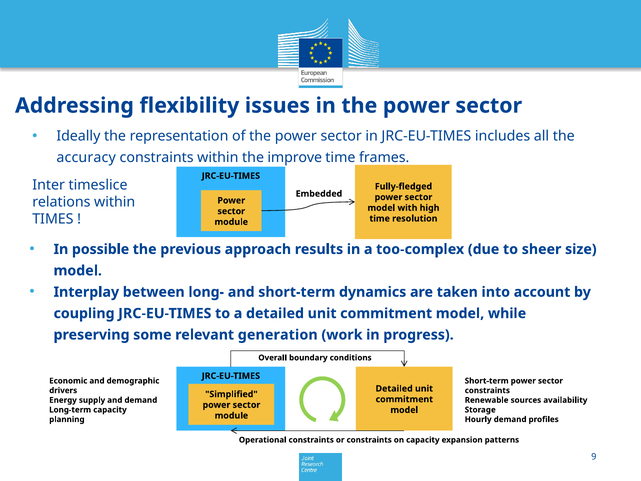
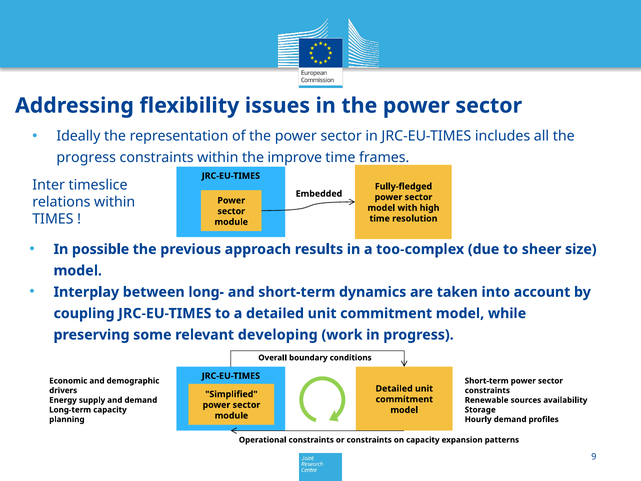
accuracy: accuracy -> progress (86, 158)
generation: generation -> developing (278, 335)
